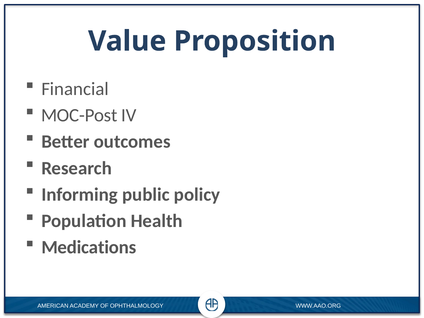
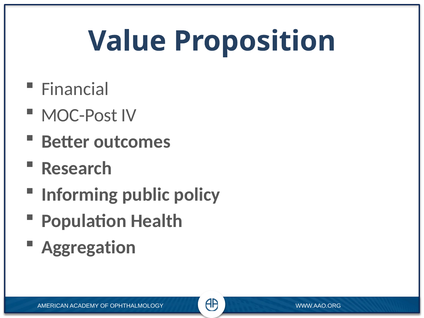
Medications: Medications -> Aggregation (89, 247)
